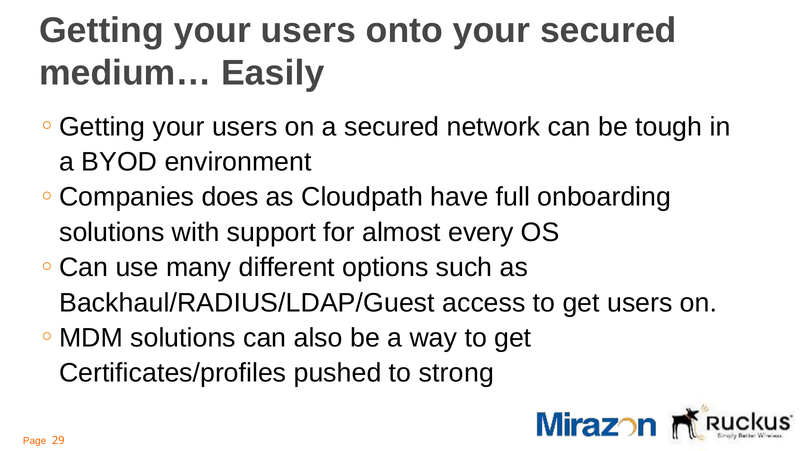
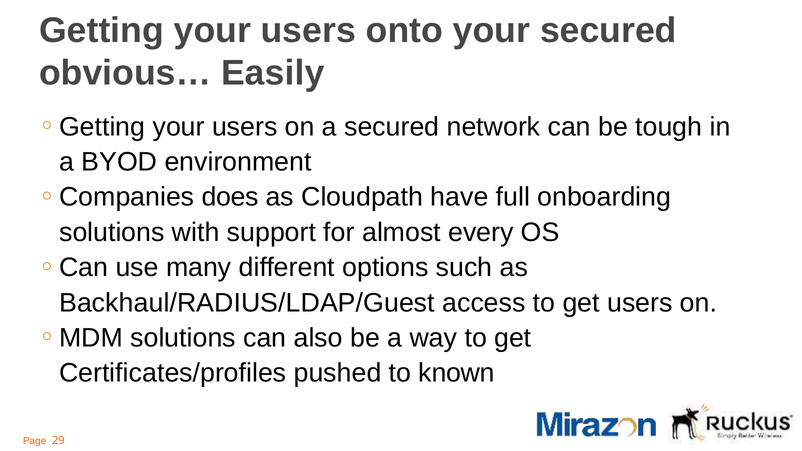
medium…: medium… -> obvious… (125, 73)
strong: strong -> known (457, 373)
